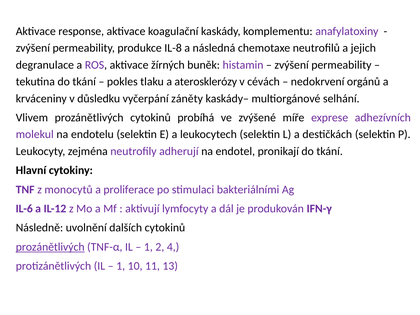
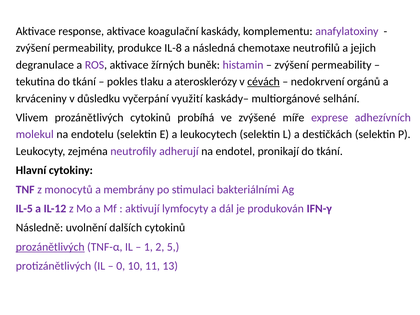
cévách underline: none -> present (264, 82)
záněty: záněty -> využití (187, 99)
proliferace: proliferace -> membrány (129, 189)
IL-6: IL-6 -> IL-5 (24, 209)
4: 4 -> 5 (173, 247)
1: 1 -> 0 (121, 266)
